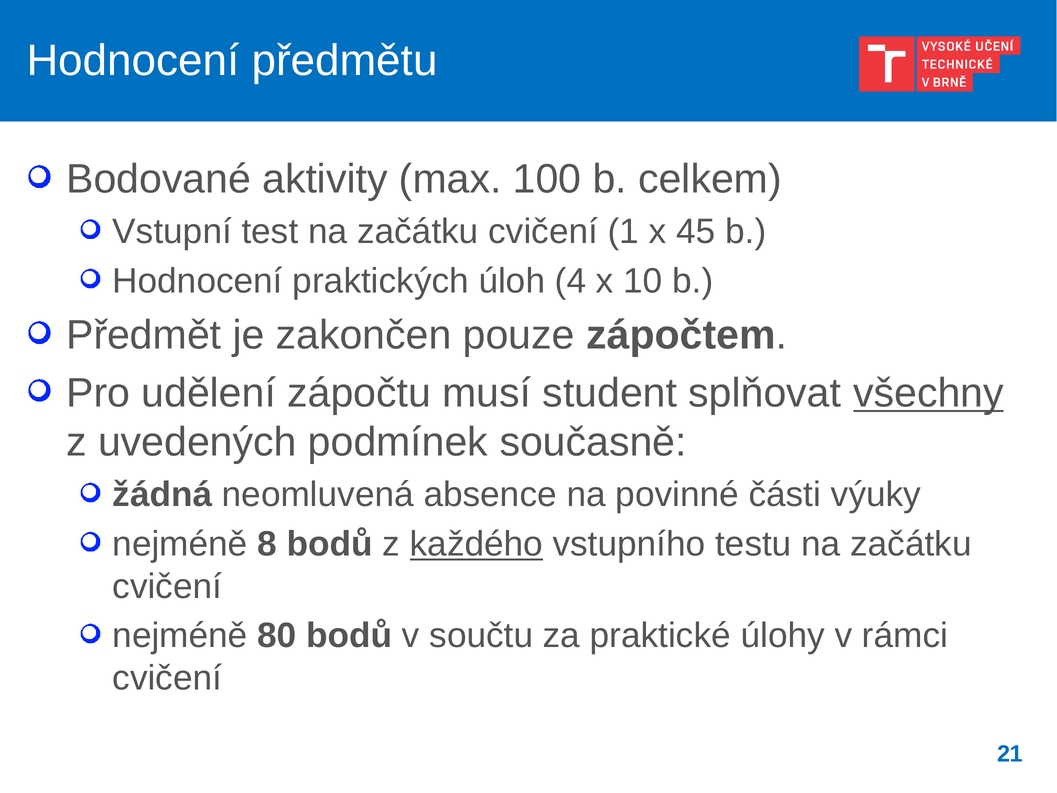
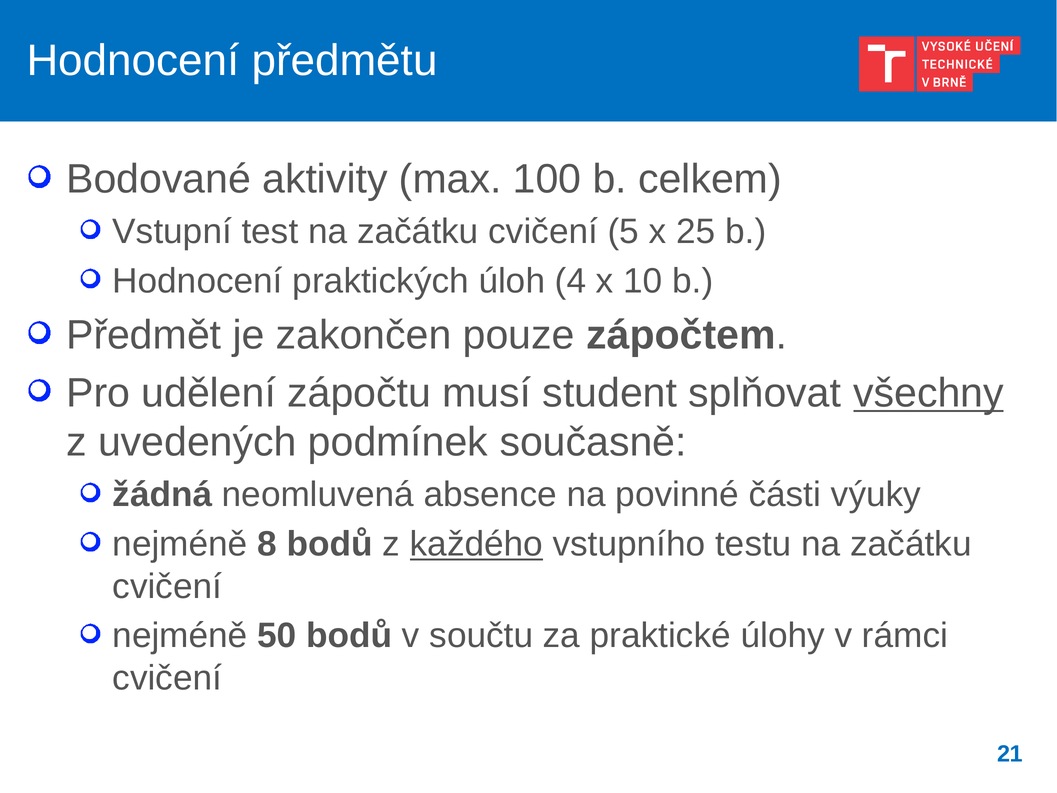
1: 1 -> 5 (623, 231)
45: 45 -> 25 (696, 231)
80: 80 -> 50 (277, 636)
